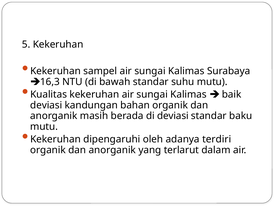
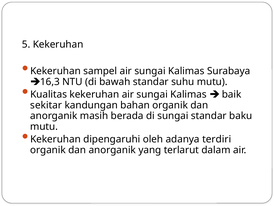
deviasi: deviasi -> sekitar (46, 105)
di deviasi: deviasi -> sungai (173, 116)
